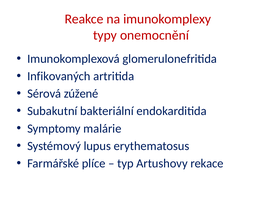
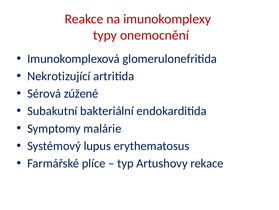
Infikovaných: Infikovaných -> Nekrotizující (59, 76)
